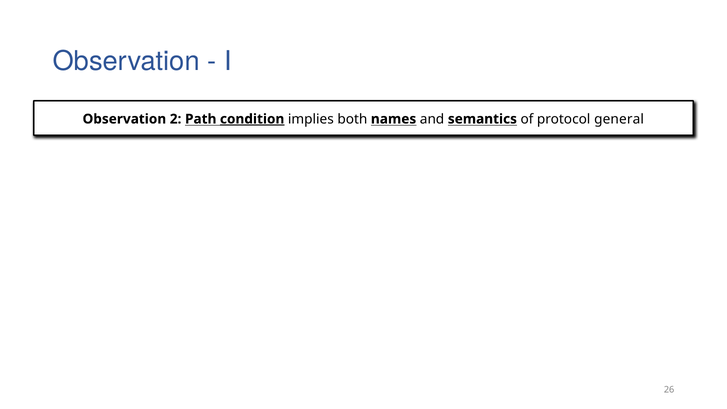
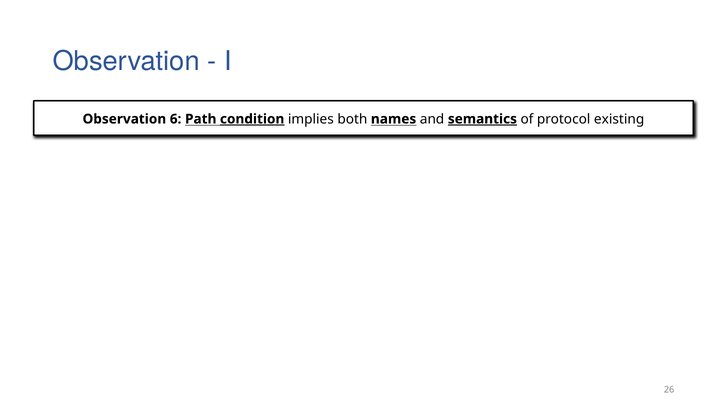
2: 2 -> 6 (176, 119)
semantics underline: none -> present (482, 119)
general: general -> existing (619, 119)
